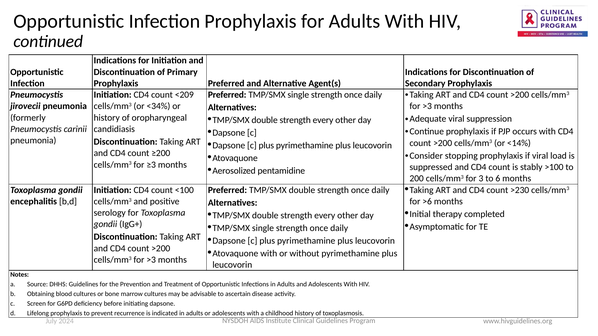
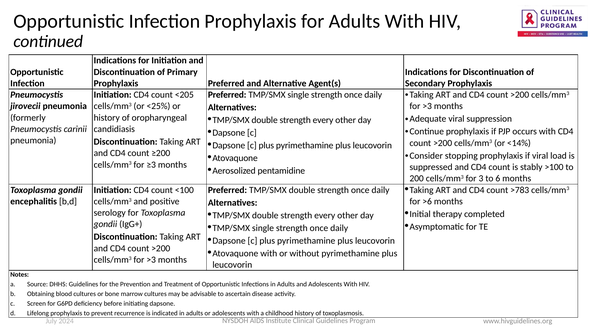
<209: <209 -> <205 (184, 95)
<34%: <34% -> <25% (158, 106)
>230: >230 -> >783 (520, 190)
